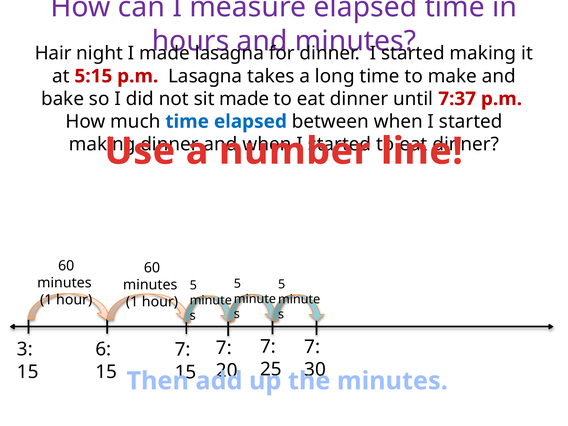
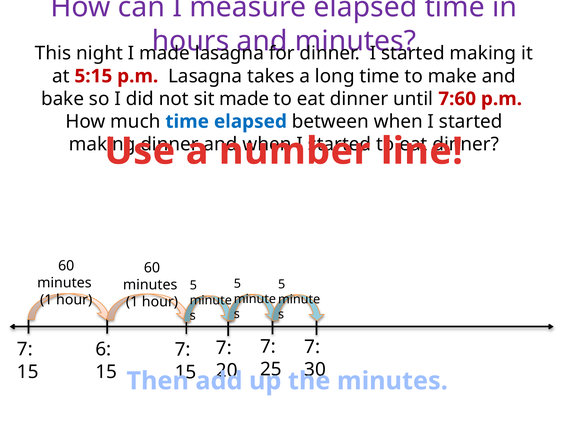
Hair: Hair -> This (53, 53)
7:37: 7:37 -> 7:60 (457, 99)
3: 3 -> 7 (25, 349)
